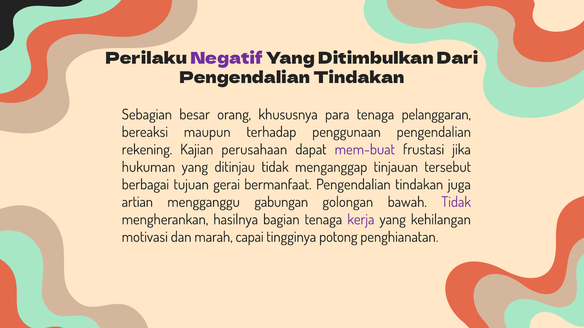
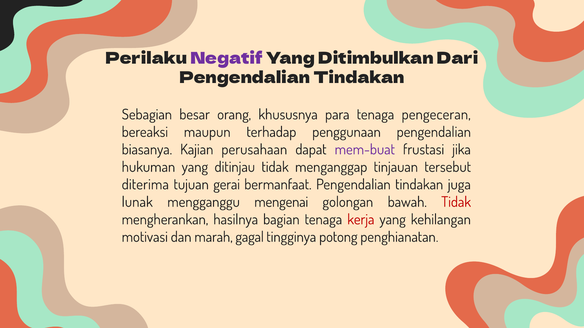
pelanggaran: pelanggaran -> pengeceran (436, 115)
rekening: rekening -> biasanya (147, 150)
berbagai: berbagai -> diterima (145, 185)
artian: artian -> lunak (137, 202)
gabungan: gabungan -> mengenai (281, 202)
Tidak colour: purple -> red (456, 202)
kerja colour: purple -> red (361, 220)
capai: capai -> gagal (250, 237)
